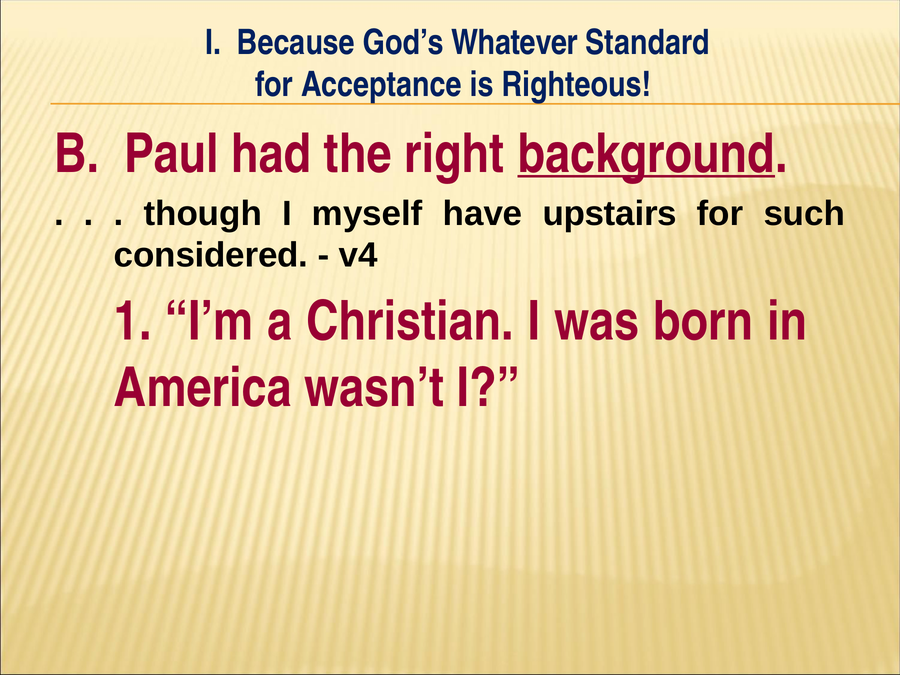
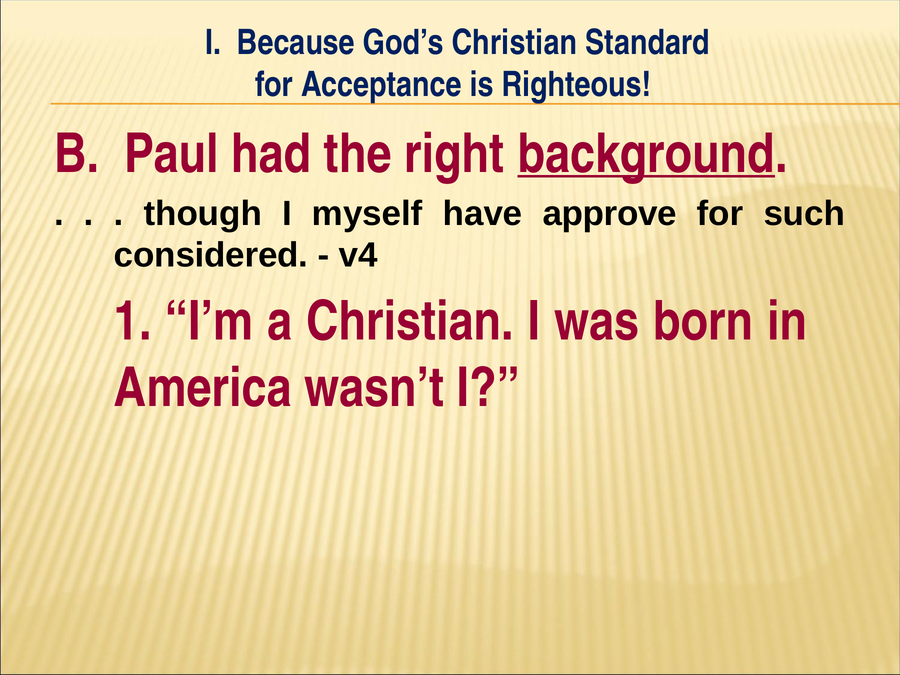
God’s Whatever: Whatever -> Christian (514, 43)
upstairs: upstairs -> approve (610, 213)
